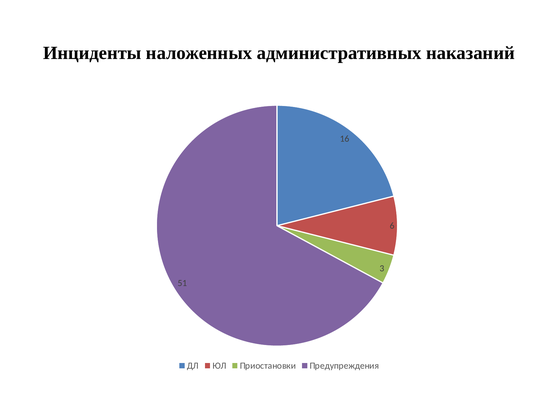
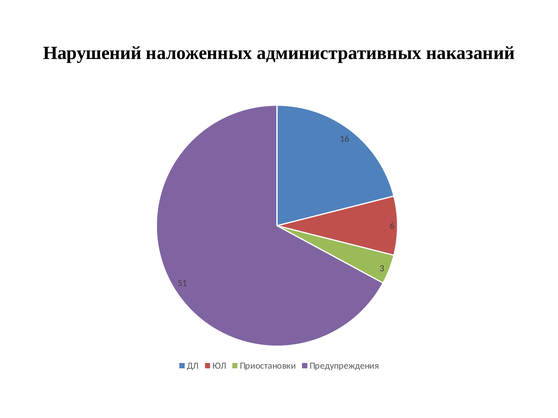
Инциденты: Инциденты -> Нарушений (92, 53)
